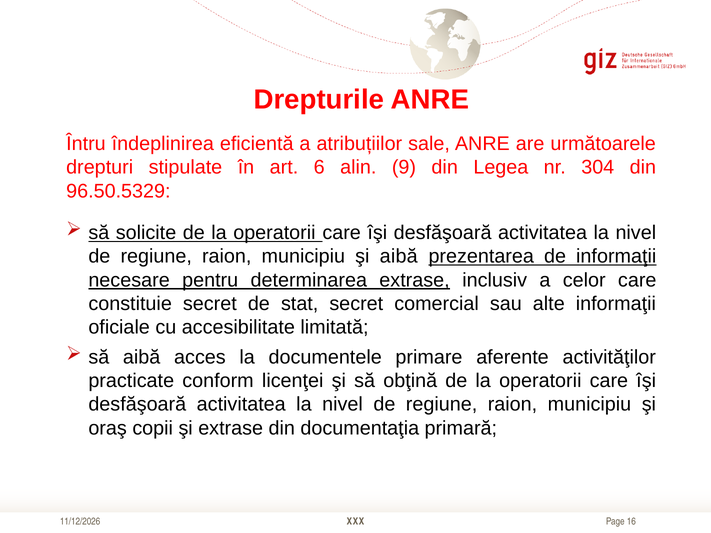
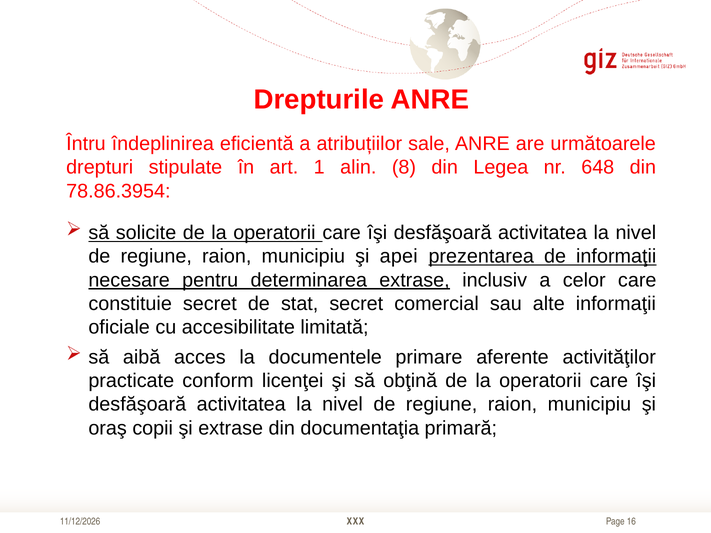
6: 6 -> 1 (319, 168)
9: 9 -> 8 (404, 168)
304: 304 -> 648 (598, 168)
96.50.5329: 96.50.5329 -> 78.86.3954 (118, 191)
şi aibă: aibă -> apei (399, 256)
